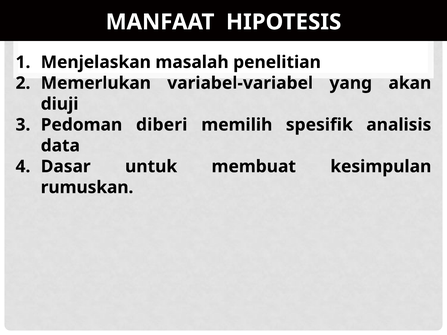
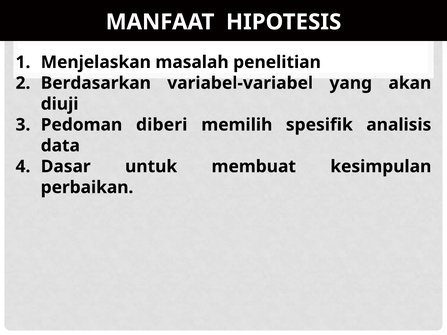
Memerlukan: Memerlukan -> Berdasarkan (96, 83)
rumuskan: rumuskan -> perbaikan (87, 187)
